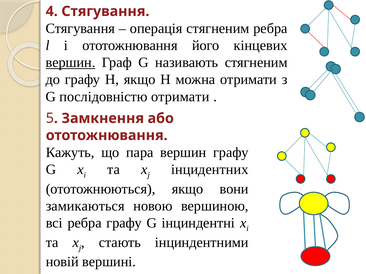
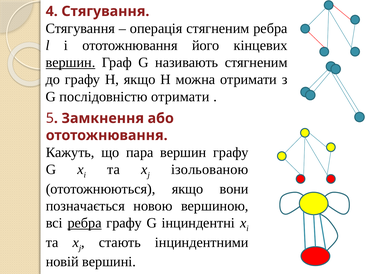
інцидентних: інцидентних -> ізольованою (210, 170)
замикаються: замикаються -> позначається (85, 206)
ребра underline: none -> present (85, 223)
